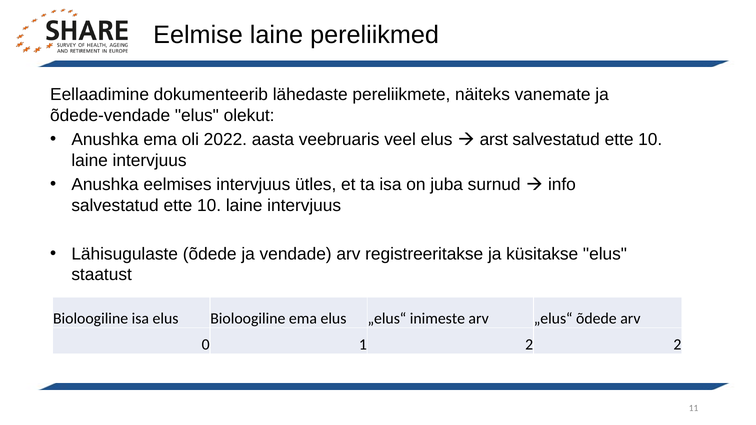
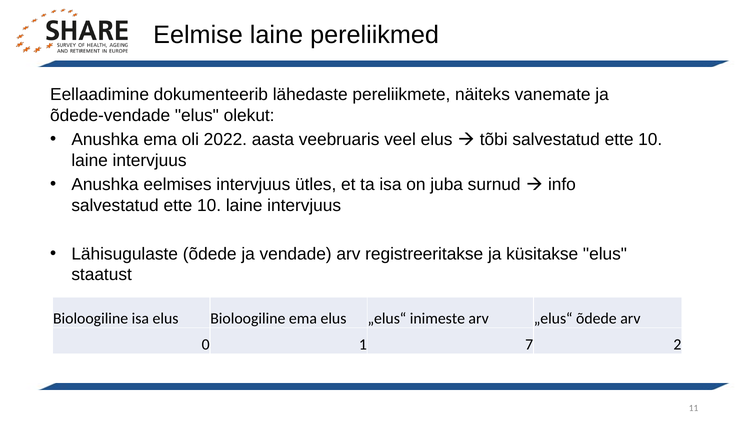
arst: arst -> tõbi (494, 140)
1 2: 2 -> 7 (529, 345)
